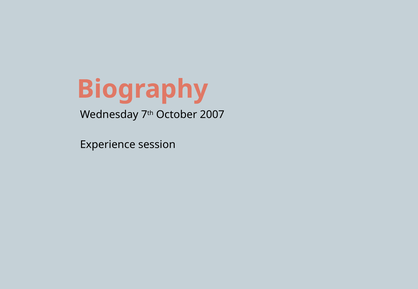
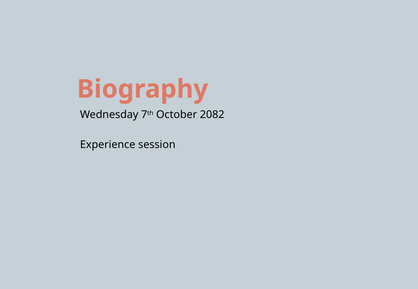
2007: 2007 -> 2082 (212, 115)
